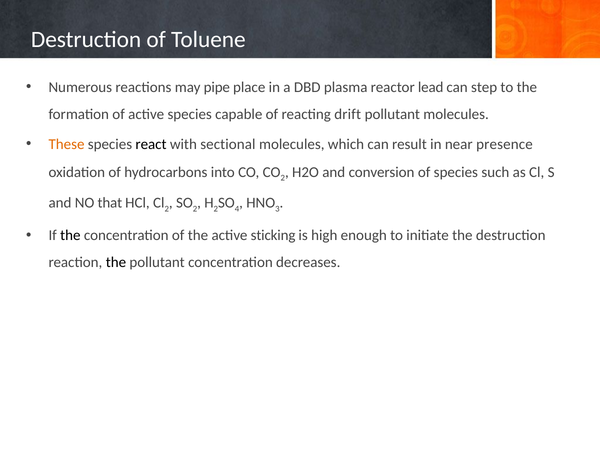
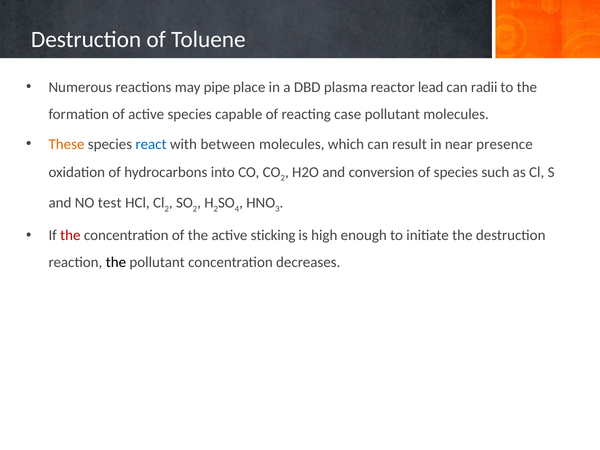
step: step -> radii (484, 87)
drift: drift -> case (348, 114)
react colour: black -> blue (151, 144)
sectional: sectional -> between (228, 144)
that: that -> test (110, 203)
the colour: black -> red (70, 235)
